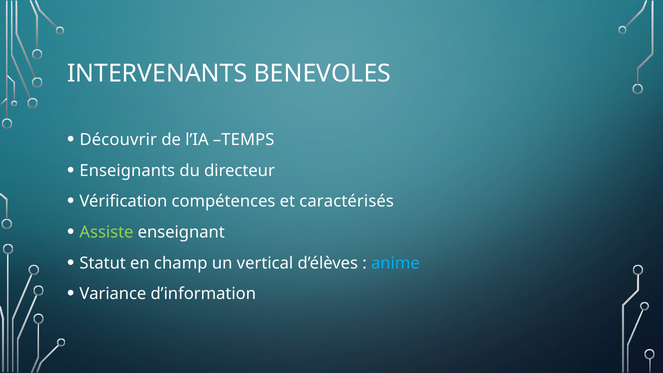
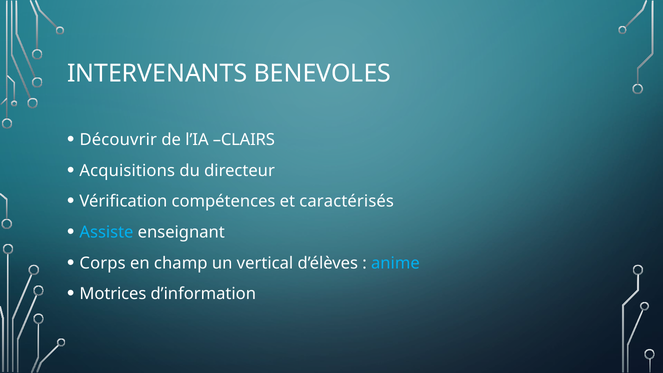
TEMPS: TEMPS -> CLAIRS (244, 140)
Enseignants: Enseignants -> Acquisitions (127, 171)
Assiste colour: light green -> light blue (106, 232)
Statut: Statut -> Corps (103, 263)
Variance: Variance -> Motrices (113, 294)
